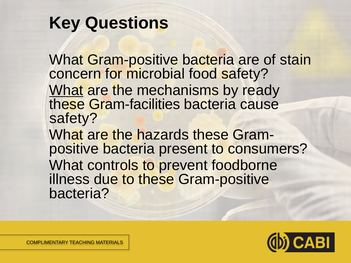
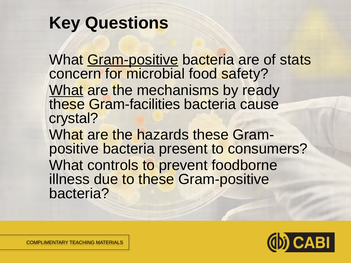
Gram-positive underline: none -> present (133, 60)
stain: stain -> stats (296, 60)
safety: safety -> crystal (74, 118)
